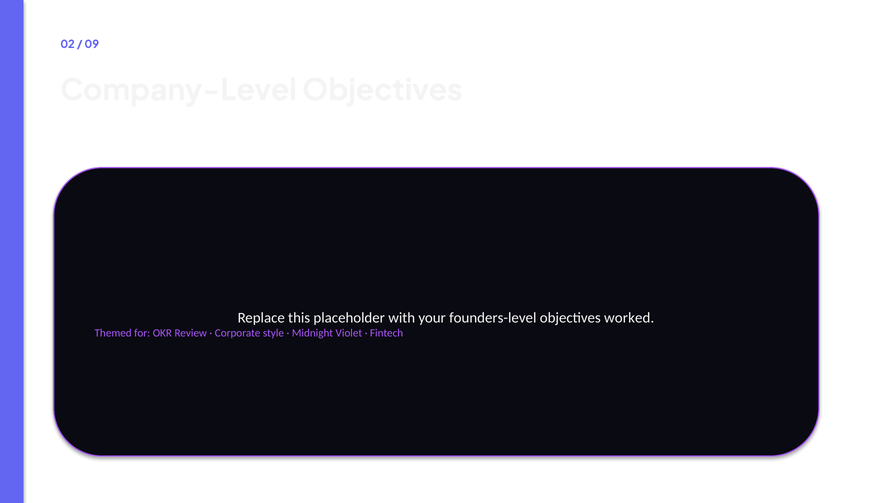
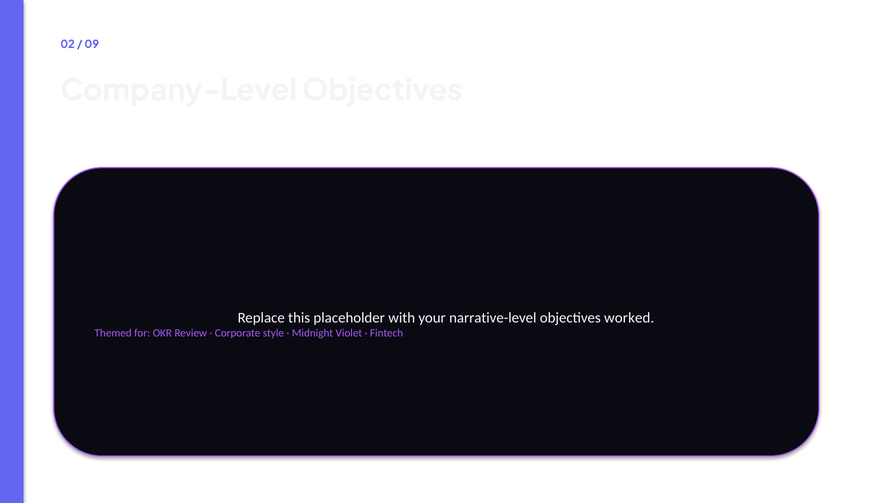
founders-level: founders-level -> narrative-level (493, 318)
